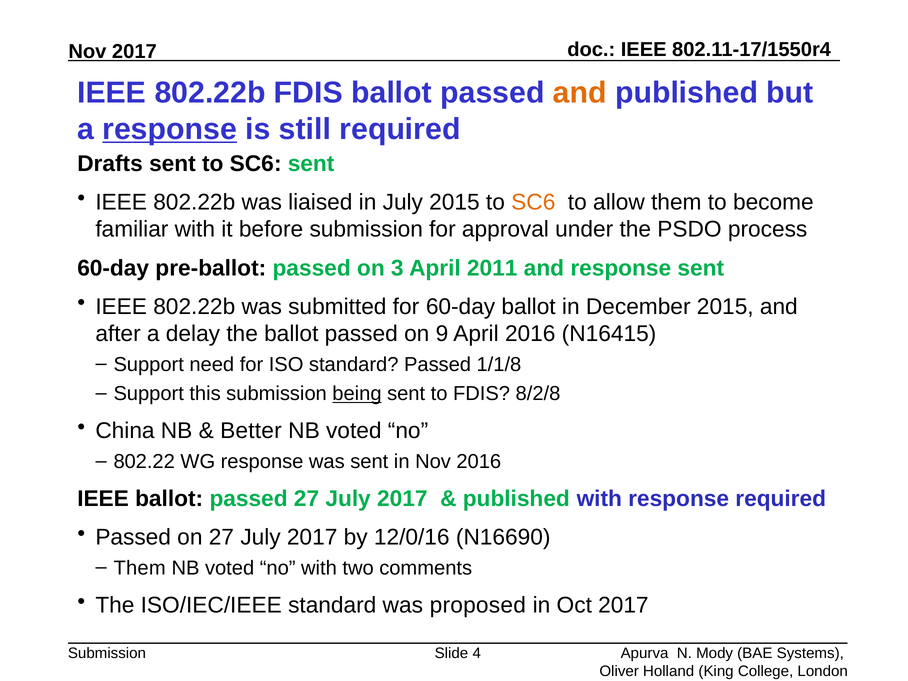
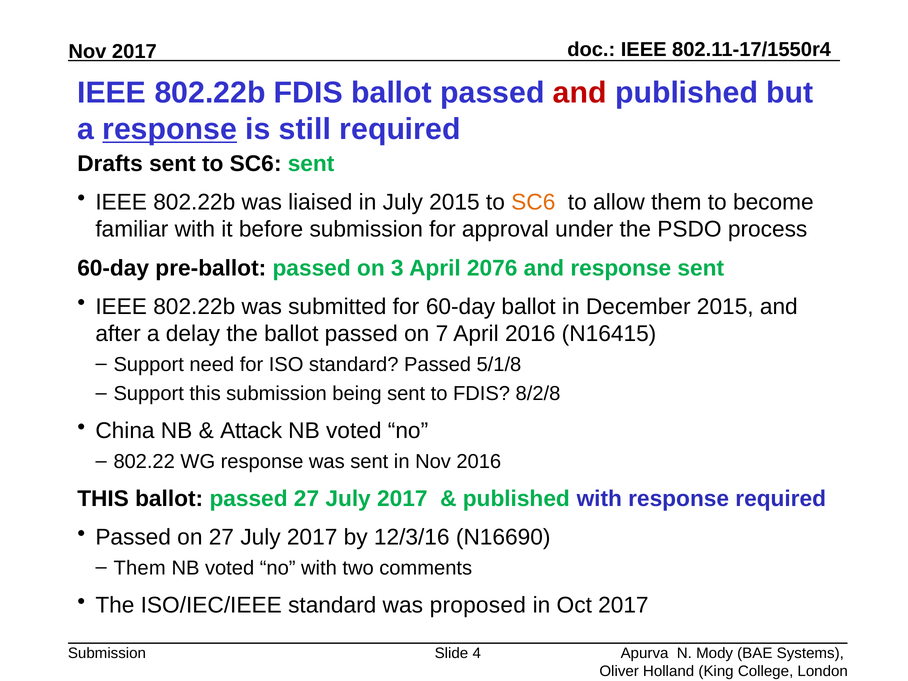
and colour: orange -> red (580, 93)
2011: 2011 -> 2076 (492, 268)
9: 9 -> 7 (442, 334)
1/1/8: 1/1/8 -> 5/1/8 (499, 364)
being underline: present -> none (357, 394)
Better: Better -> Attack (251, 431)
IEEE: IEEE -> THIS (103, 499)
12/0/16: 12/0/16 -> 12/3/16 (412, 537)
